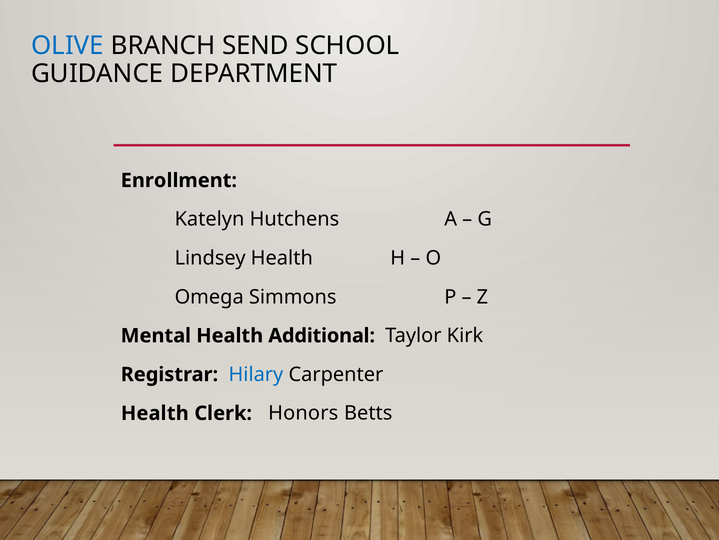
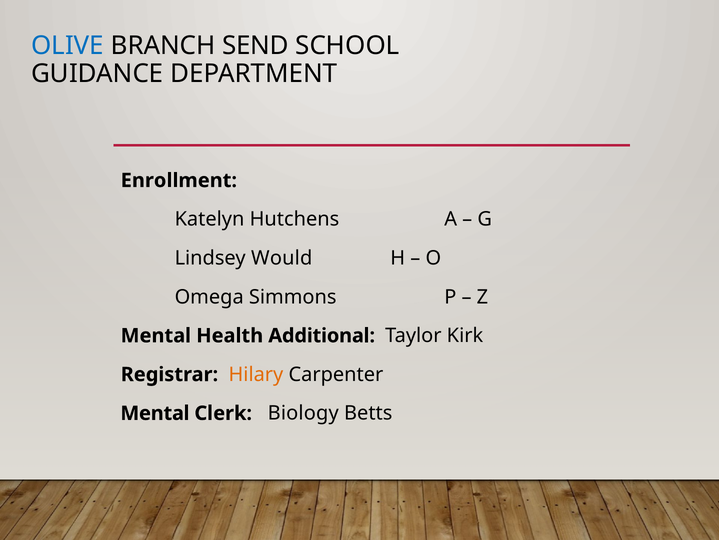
Lindsey Health: Health -> Would (282, 258)
Hilary colour: blue -> orange (256, 374)
Health: Health -> Mental (155, 413)
Honors: Honors -> Biology (303, 413)
